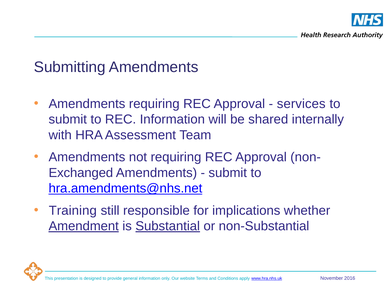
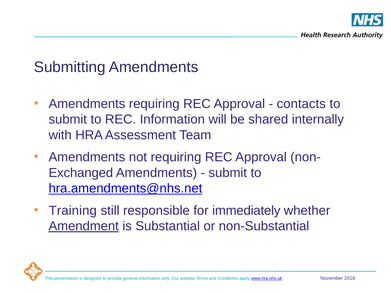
services: services -> contacts (301, 104)
implications: implications -> immediately (246, 211)
Substantial underline: present -> none (168, 226)
